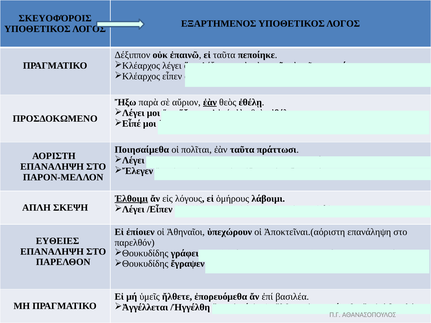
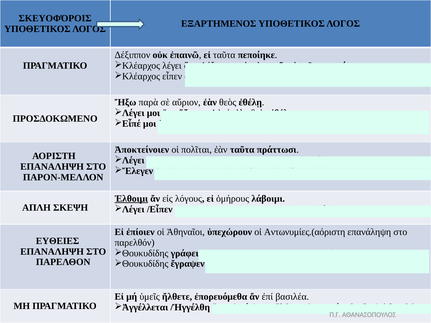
ἐὰν underline: present -> none (210, 102)
Ποιησαίμεθα: Ποιησαίμεθα -> Ἀποκτείνοιεν (142, 150)
Ἀποκτεῖναι.(αόριστη: Ἀποκτεῖναι.(αόριστη -> Αντωνυμίες.(αόριστη (305, 232)
